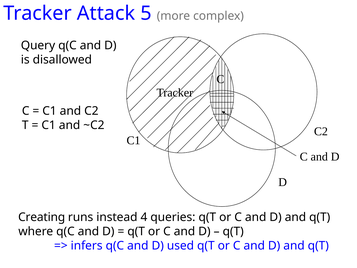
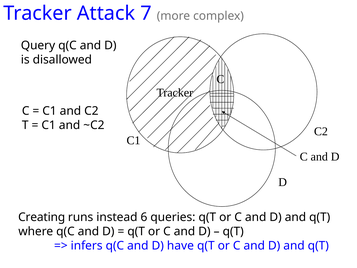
5: 5 -> 7 (146, 13)
4: 4 -> 6 (144, 217)
used: used -> have (180, 246)
